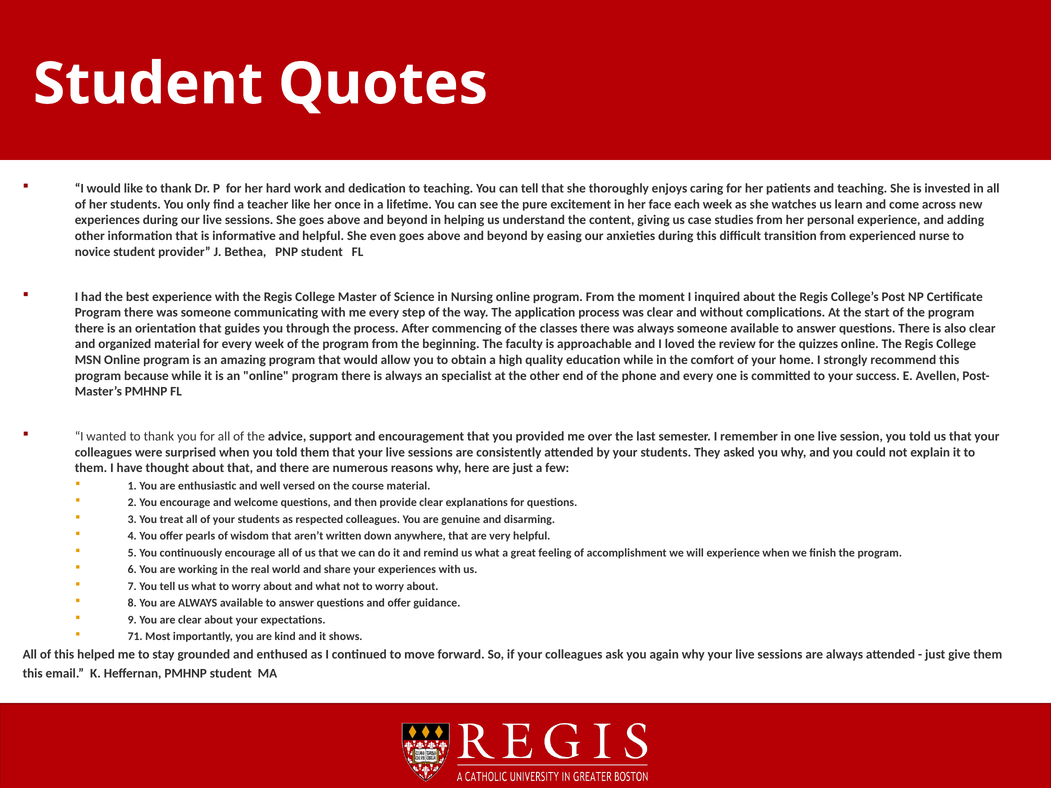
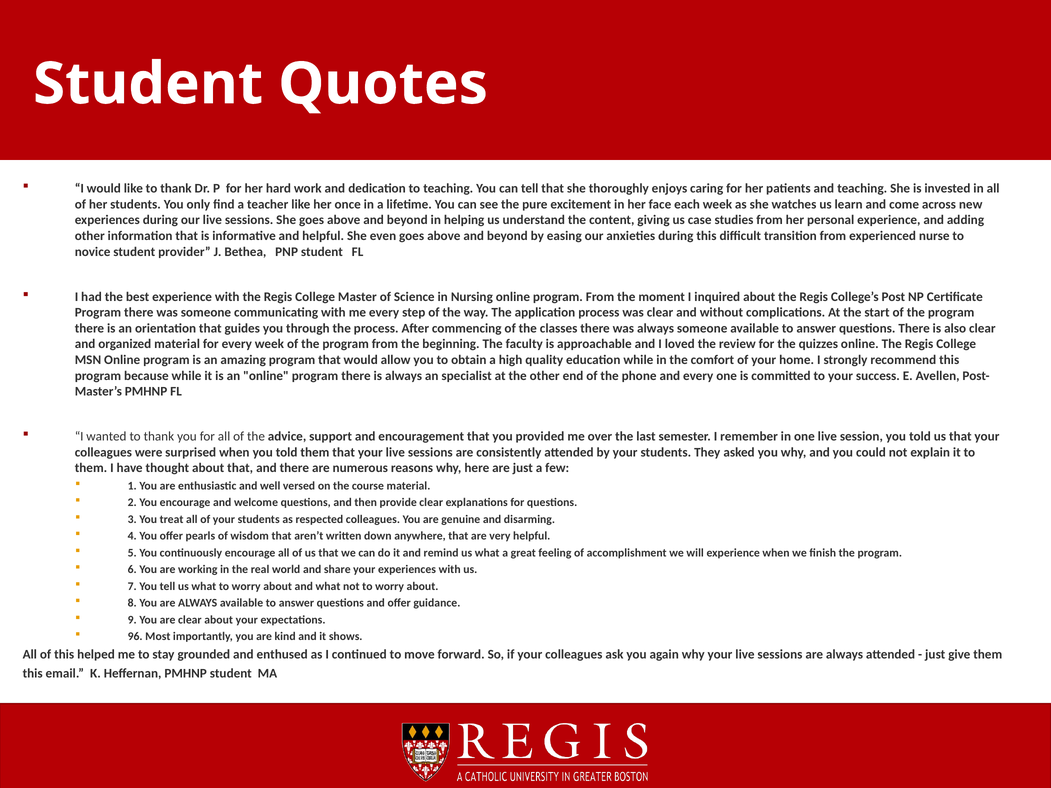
71: 71 -> 96 (135, 637)
